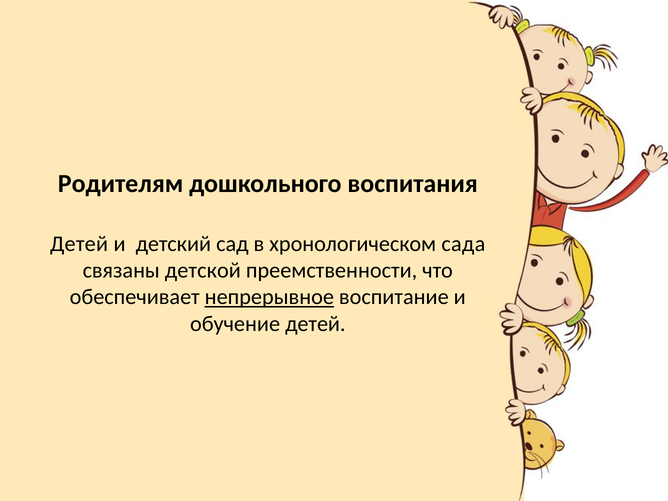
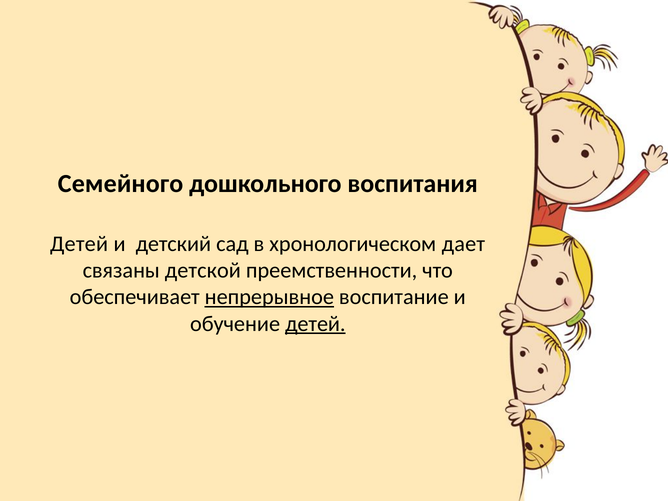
Родителям: Родителям -> Семейного (121, 184)
сада: сада -> дает (463, 244)
детей underline: none -> present (315, 324)
